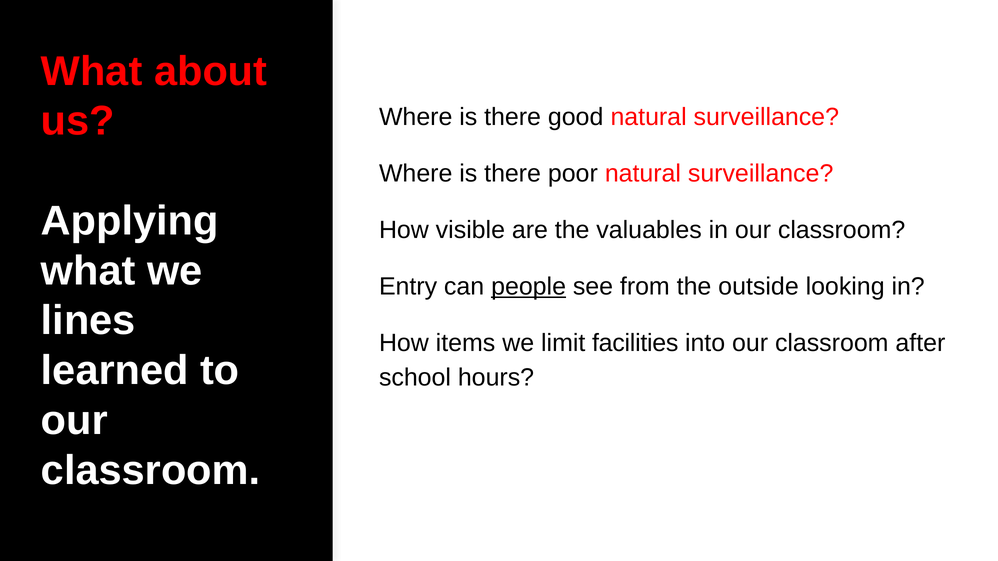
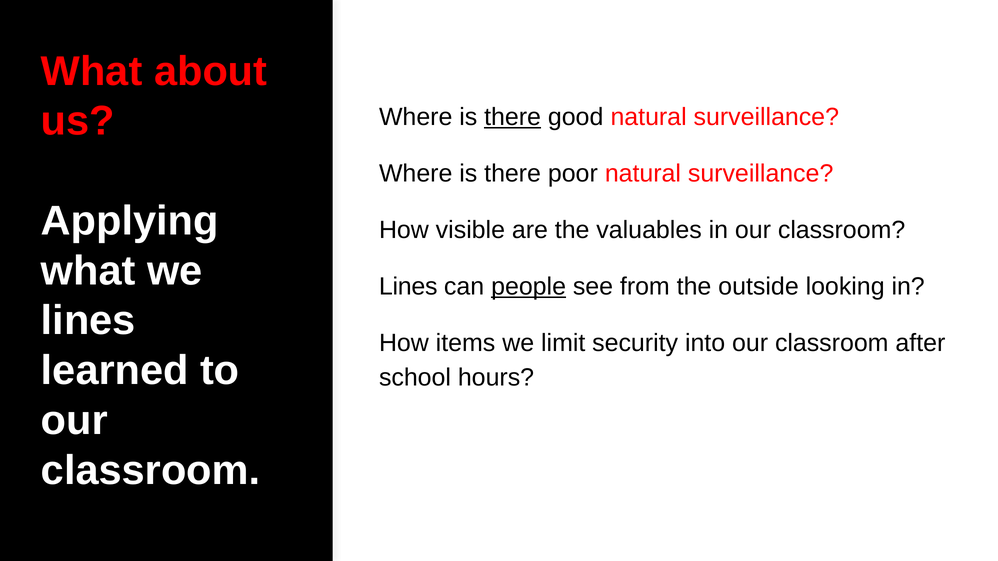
there underline: none -> present (513, 117)
Entry: Entry -> Lines (408, 287)
facilities: facilities -> security (635, 343)
